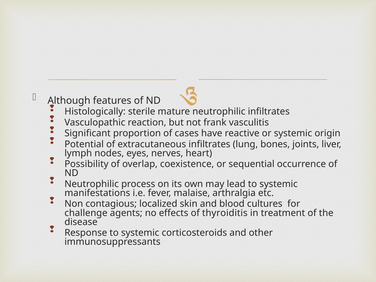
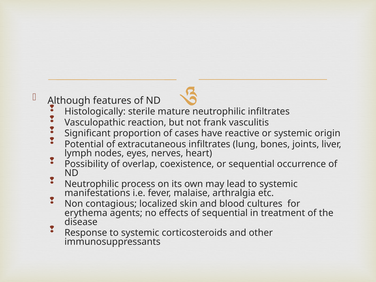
challenge: challenge -> erythema (86, 213)
of thyroiditis: thyroiditis -> sequential (225, 213)
